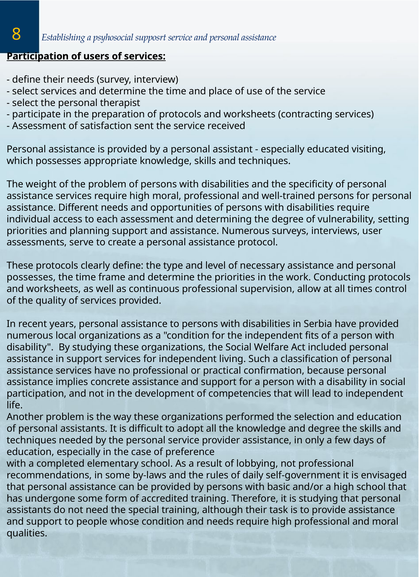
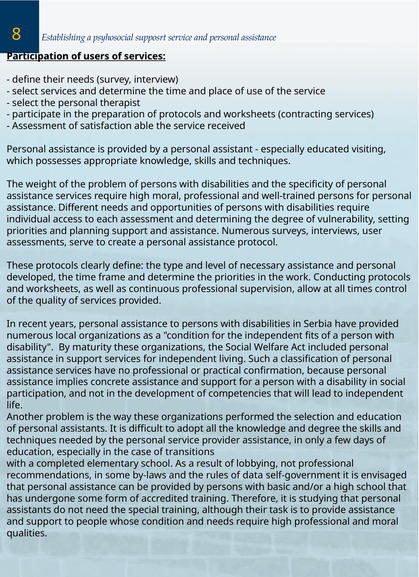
sent: sent -> able (144, 126)
possesses: possesses -> developed (31, 277)
By studying: studying -> maturity (92, 347)
preference: preference -> transitions (190, 451)
daily: daily -> data (253, 474)
